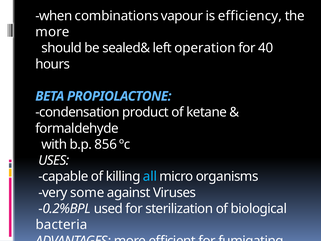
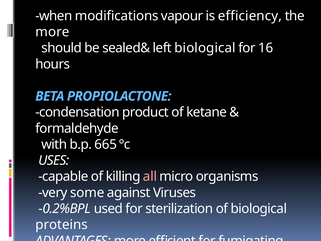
combinations: combinations -> modifications (117, 16)
left operation: operation -> biological (205, 48)
40: 40 -> 16 (266, 48)
856: 856 -> 665 (106, 144)
all colour: light blue -> pink (150, 176)
bacteria: bacteria -> proteins (62, 225)
